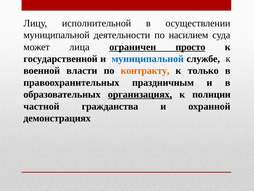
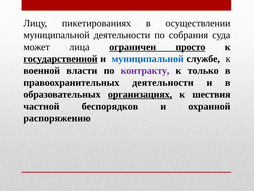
исполнительной: исполнительной -> пикетированиях (96, 23)
насилием: насилием -> собрания (188, 35)
государственной underline: none -> present (60, 59)
контракту colour: orange -> purple (145, 71)
правоохранительных праздничным: праздничным -> деятельности (163, 82)
полиции: полиции -> шествия (211, 94)
гражданства: гражданства -> беспорядков (110, 106)
демонстрациях: демонстрациях -> распоряжению (57, 118)
